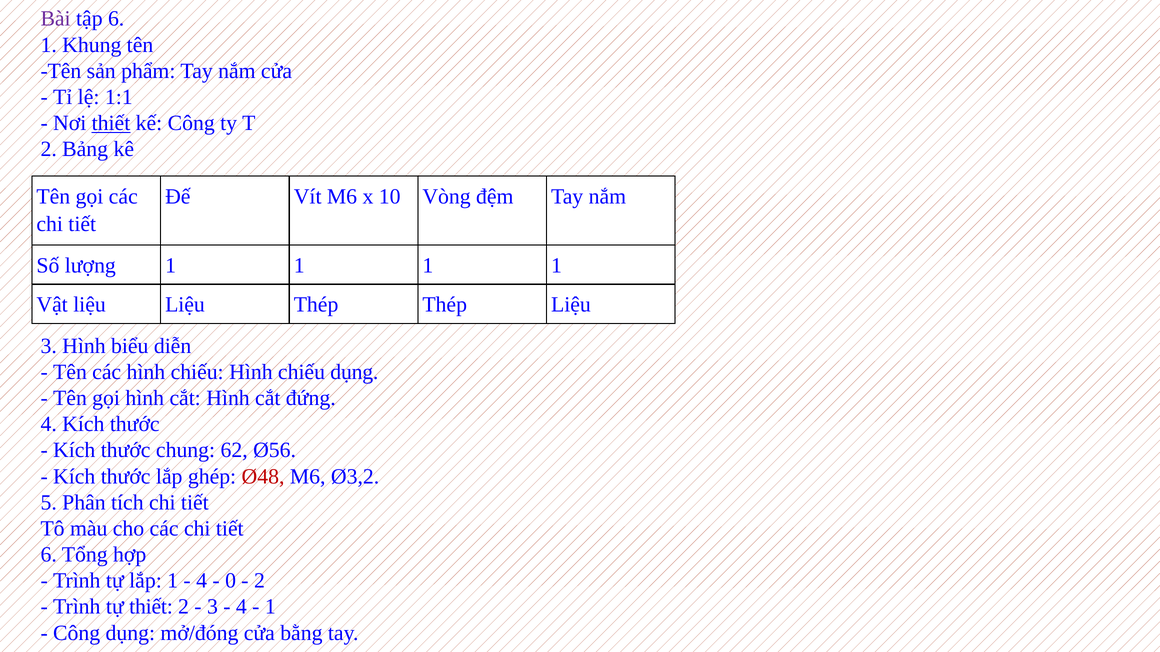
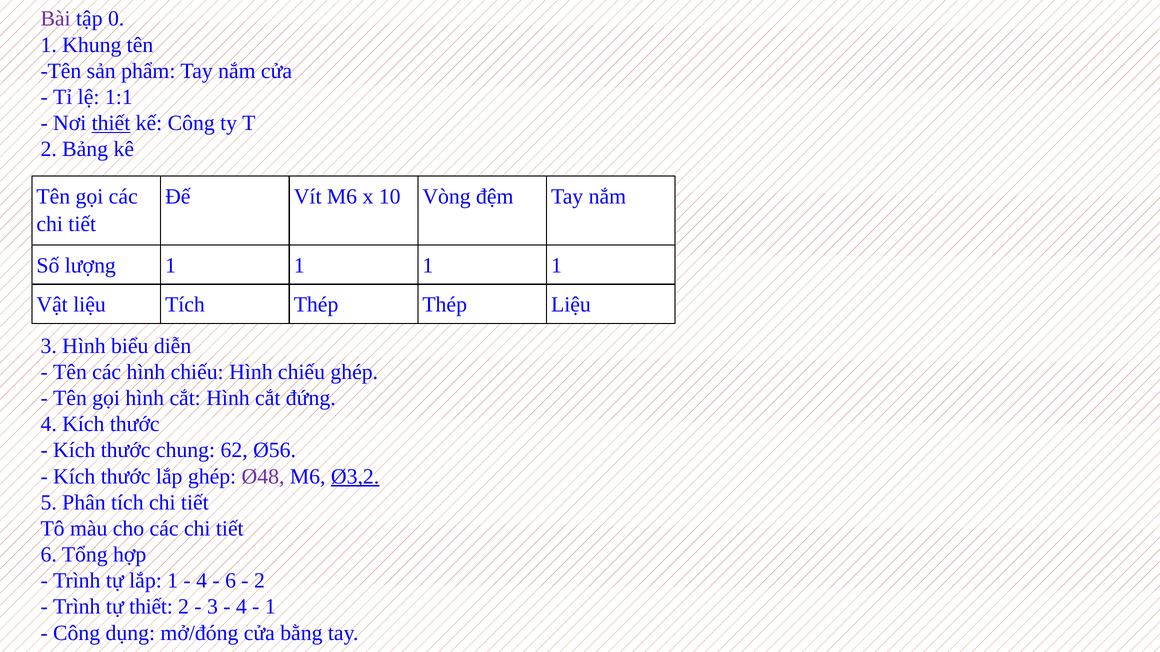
tập 6: 6 -> 0 (116, 19)
liệu Liệu: Liệu -> Tích (185, 305)
chiếu dụng: dụng -> ghép (354, 372)
Ø48 colour: red -> purple (263, 477)
Ø3,2 underline: none -> present (355, 477)
0: 0 -> 6 (231, 581)
